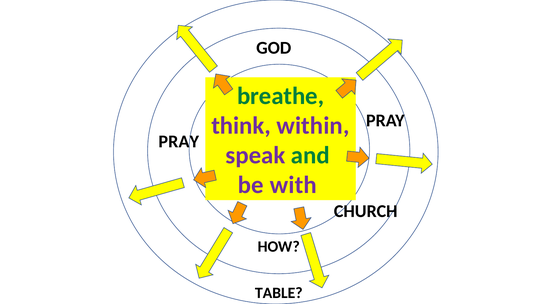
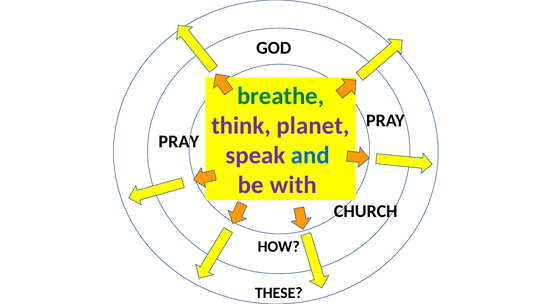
within: within -> planet (313, 126)
and colour: green -> blue (310, 156)
TABLE: TABLE -> THESE (279, 293)
